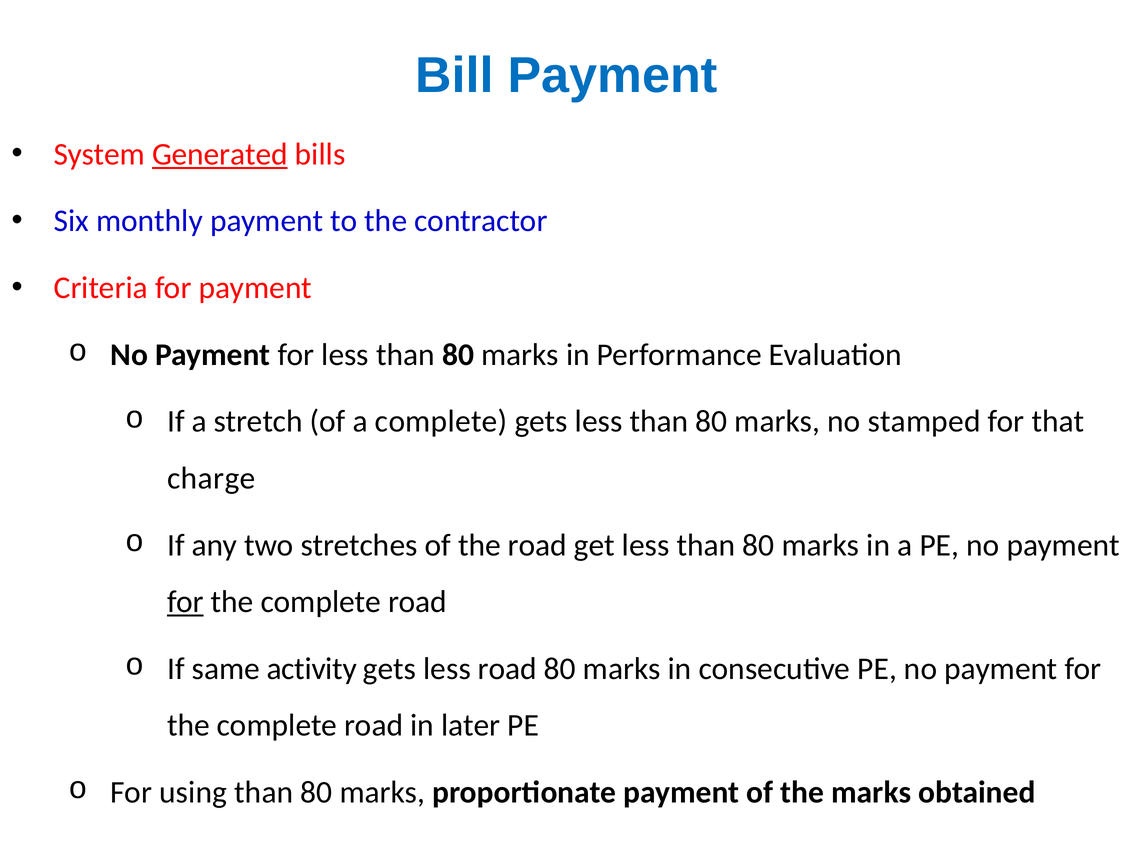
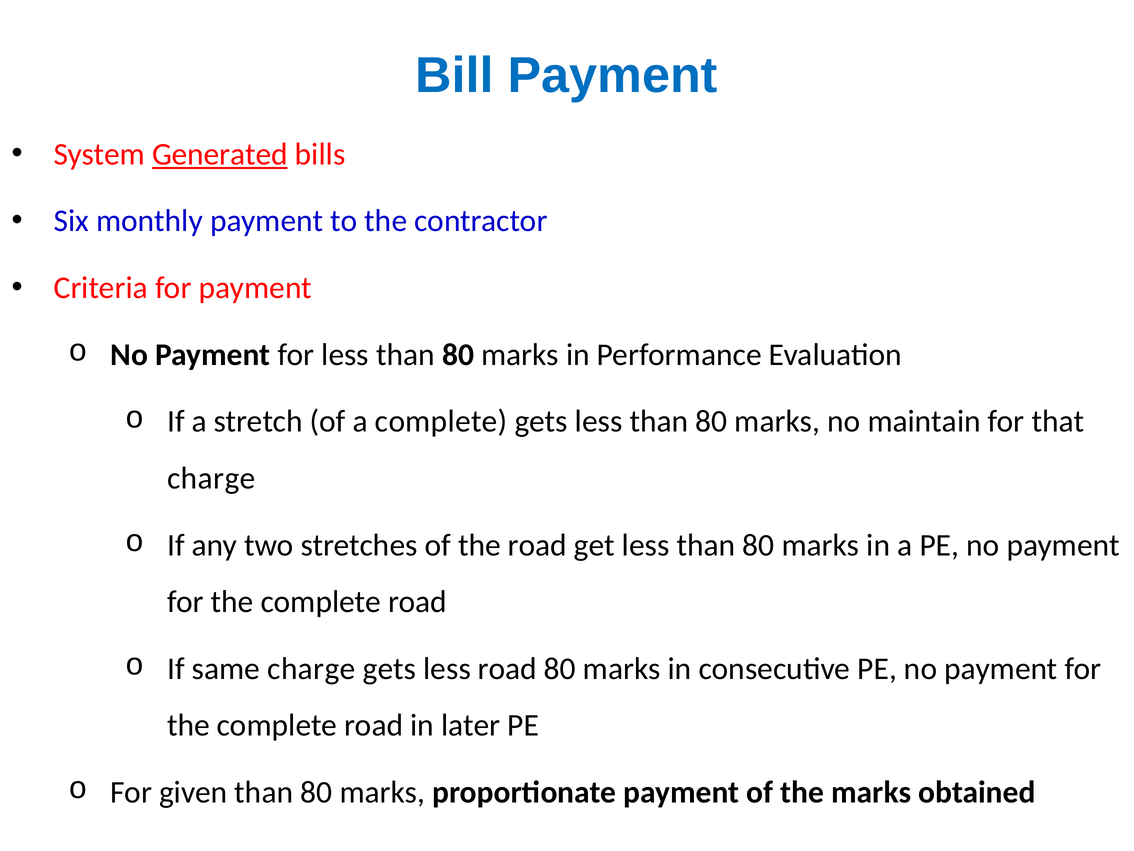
stamped: stamped -> maintain (924, 421)
for underline: present -> none (185, 602)
same activity: activity -> charge (311, 668)
using: using -> given (193, 792)
